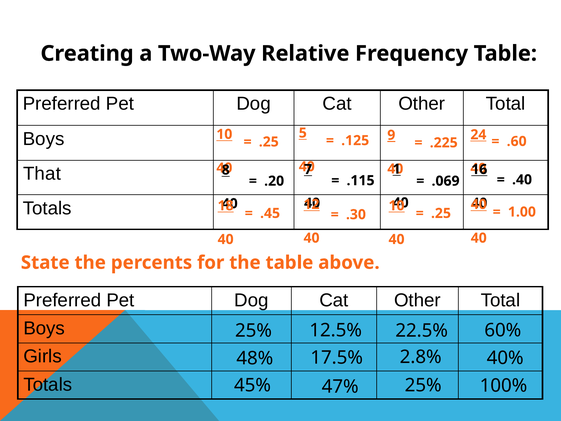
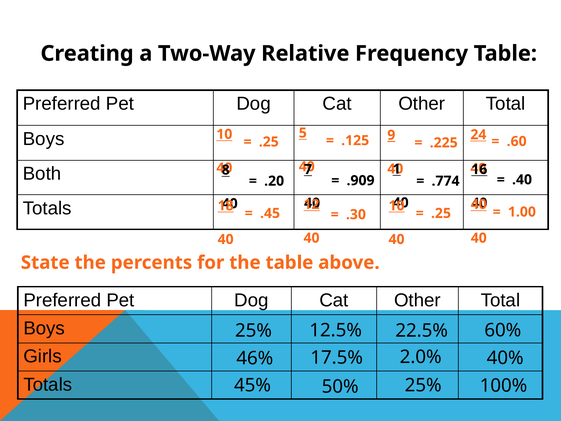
That: That -> Both (42, 174)
.115: .115 -> .909 (361, 180)
.069: .069 -> .774 (446, 181)
48%: 48% -> 46% (255, 358)
2.8%: 2.8% -> 2.0% (421, 357)
47%: 47% -> 50% (340, 386)
